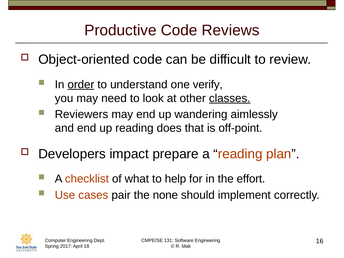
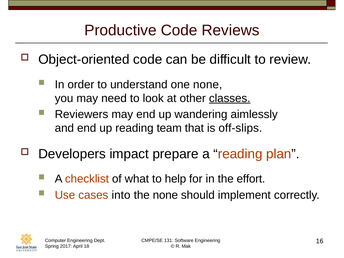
order underline: present -> none (81, 85)
one verify: verify -> none (208, 85)
does: does -> team (169, 128)
off-point: off-point -> off-slips (240, 128)
pair: pair -> into (121, 195)
